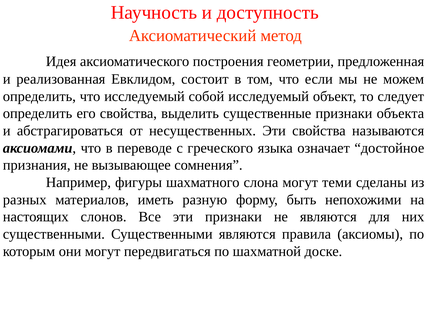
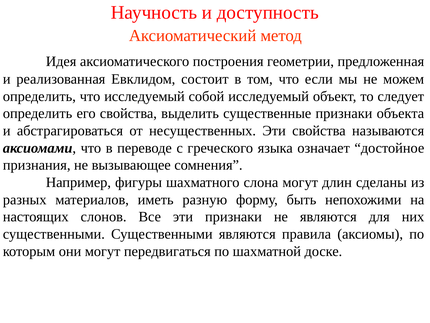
теми: теми -> длин (337, 182)
